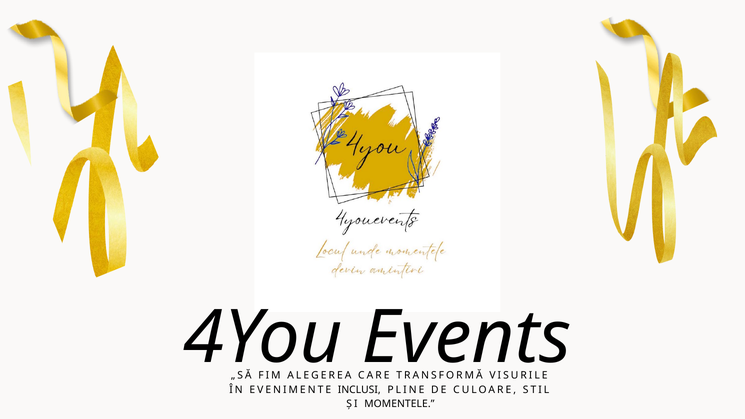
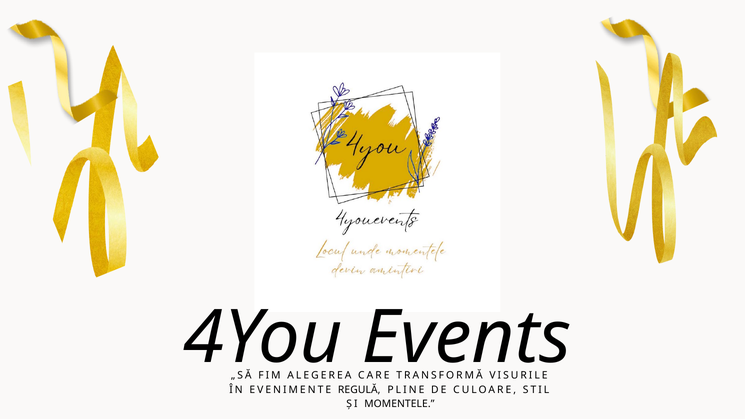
INCLUSI: INCLUSI -> REGULĂ (359, 390)
